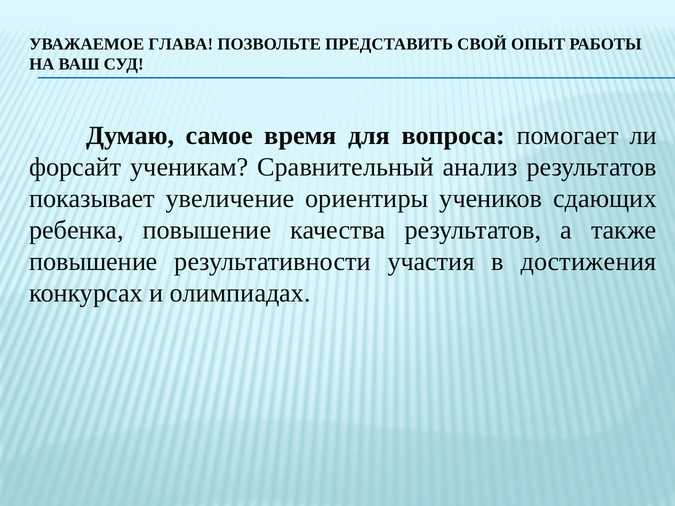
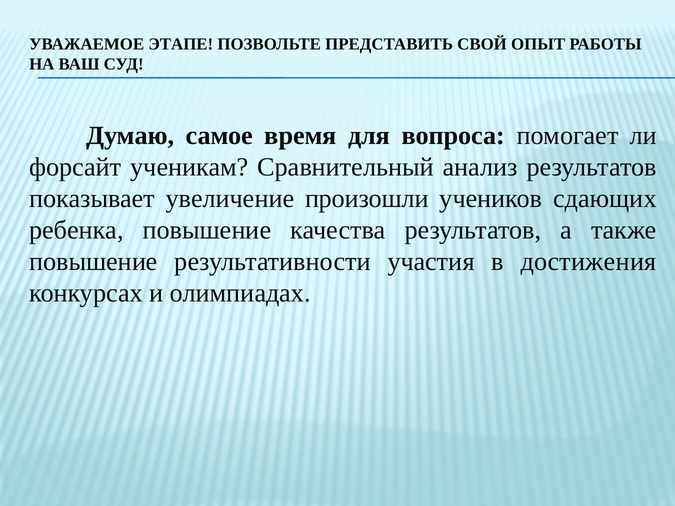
ГЛАВА: ГЛАВА -> ЭТАПЕ (181, 44)
ориентиры: ориентиры -> произошли (367, 199)
